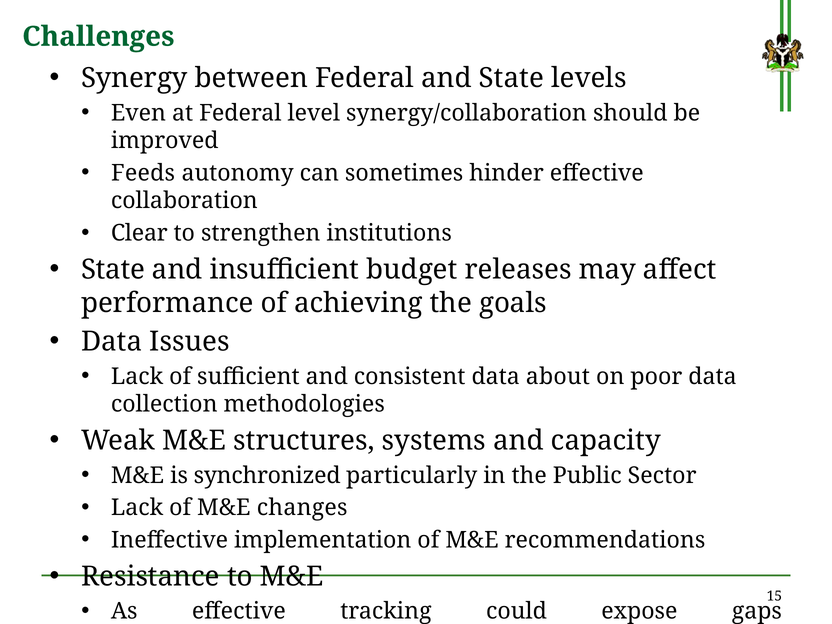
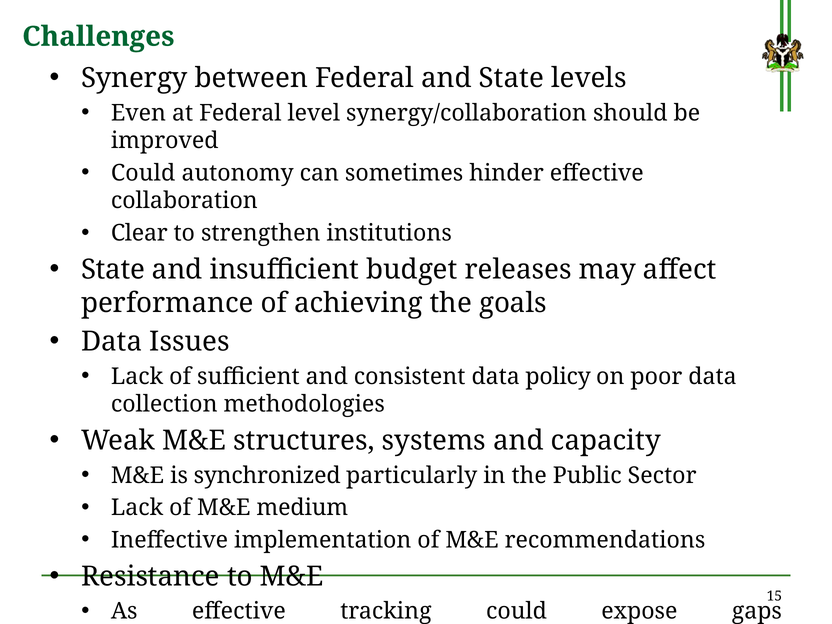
Feeds: Feeds -> Could (143, 173)
about: about -> policy (558, 376)
changes: changes -> medium (302, 508)
